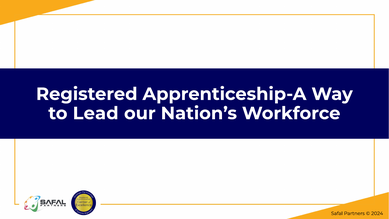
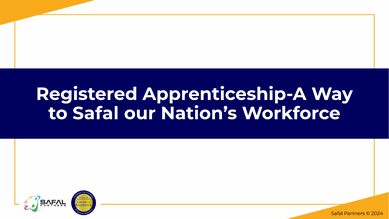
to Lead: Lead -> Safal (96, 113)
